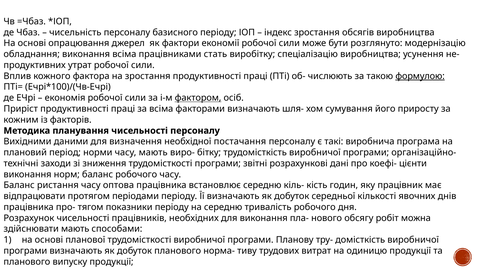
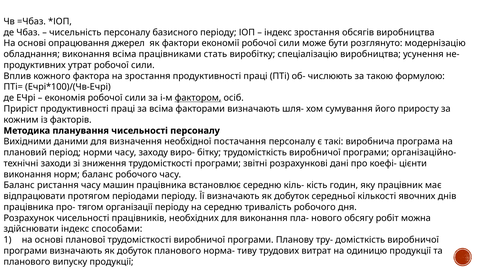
формулою underline: present -> none (420, 76)
часу мають: мають -> заходу (153, 152)
оптова: оптова -> машин (119, 185)
показники: показники -> організації (129, 207)
здійснювати мають: мають -> індекс (75, 229)
